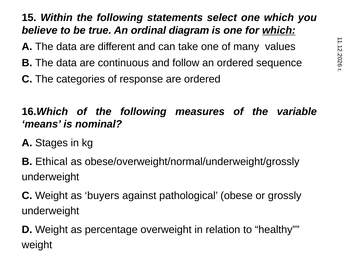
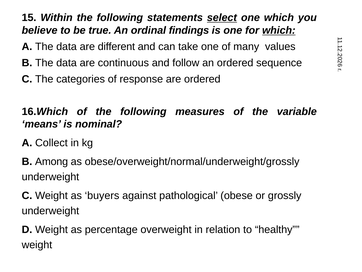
select underline: none -> present (222, 18)
diagram: diagram -> findings (189, 30)
Stages: Stages -> Collect (51, 143)
Ethical: Ethical -> Among (52, 161)
